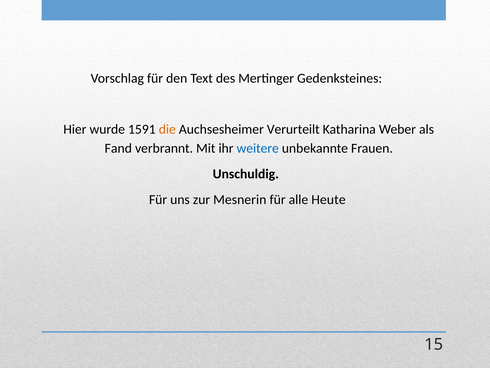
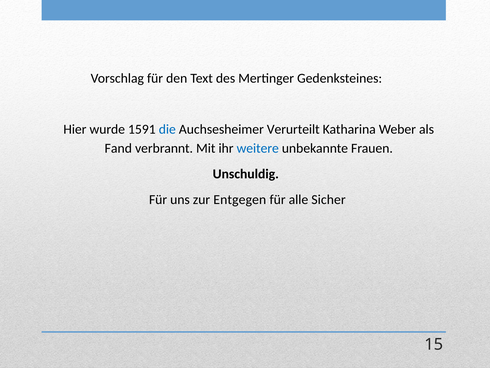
die colour: orange -> blue (167, 129)
Mesnerin: Mesnerin -> Entgegen (240, 199)
Heute: Heute -> Sicher (329, 199)
